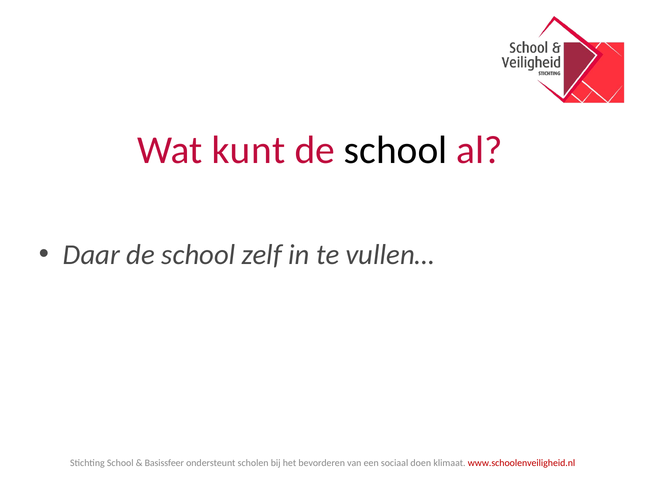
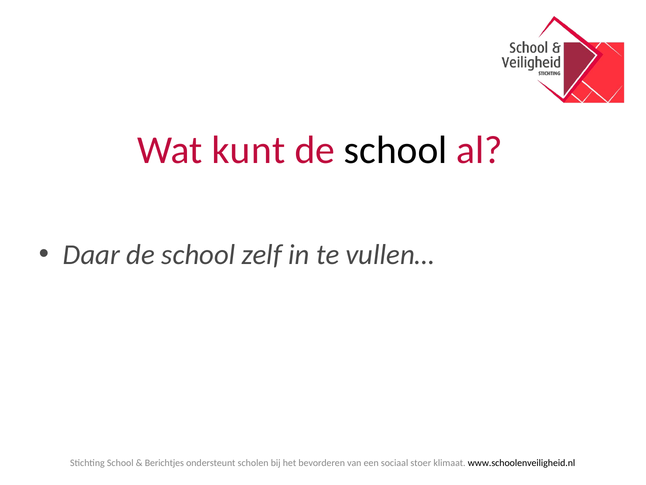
Basissfeer: Basissfeer -> Berichtjes (164, 462)
doen: doen -> stoer (421, 462)
www.schoolenveiligheid.nl colour: red -> black (522, 462)
